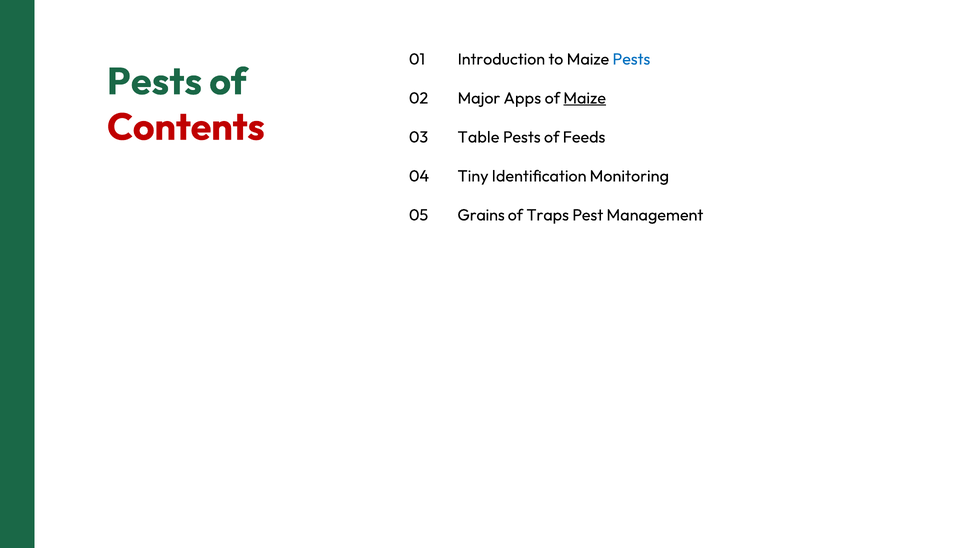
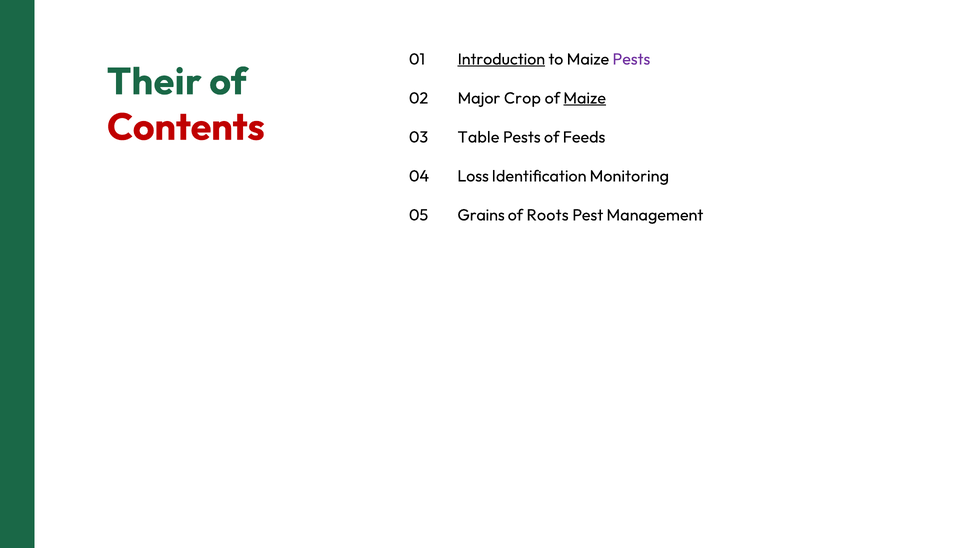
Introduction underline: none -> present (501, 59)
Pests colour: blue -> purple (631, 59)
Pests: Pests -> Their (154, 82)
Apps: Apps -> Crop (522, 98)
Tiny: Tiny -> Loss (473, 176)
Traps: Traps -> Roots (548, 215)
